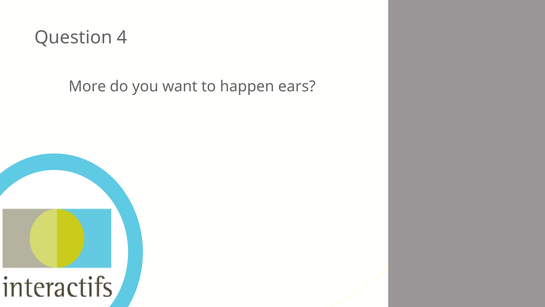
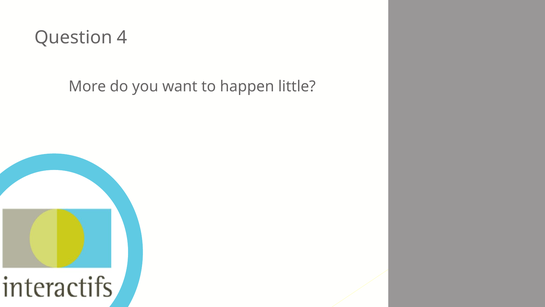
ears: ears -> little (297, 86)
